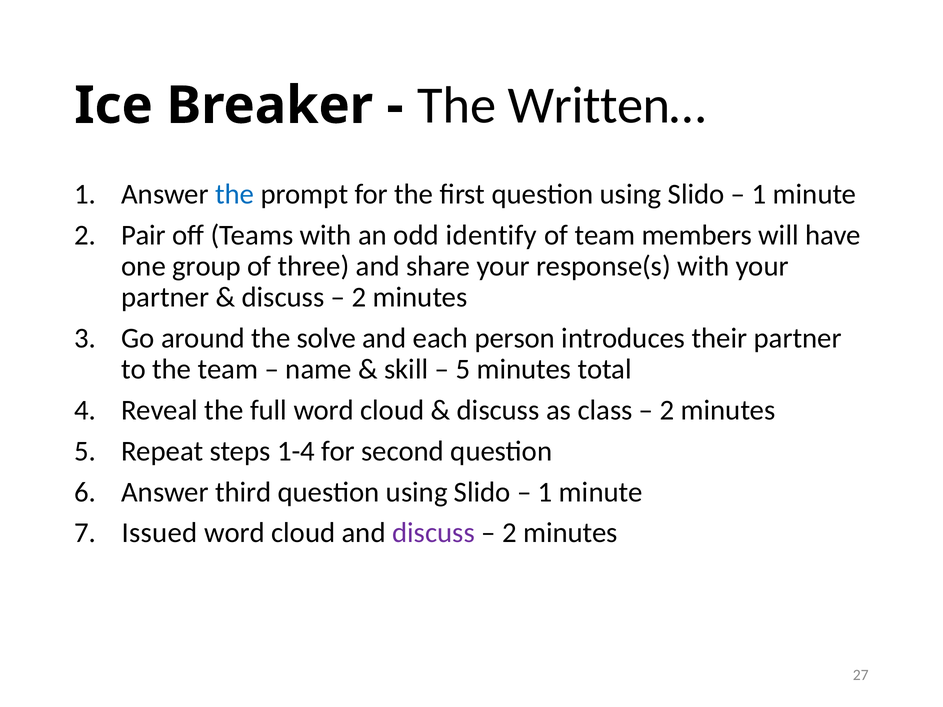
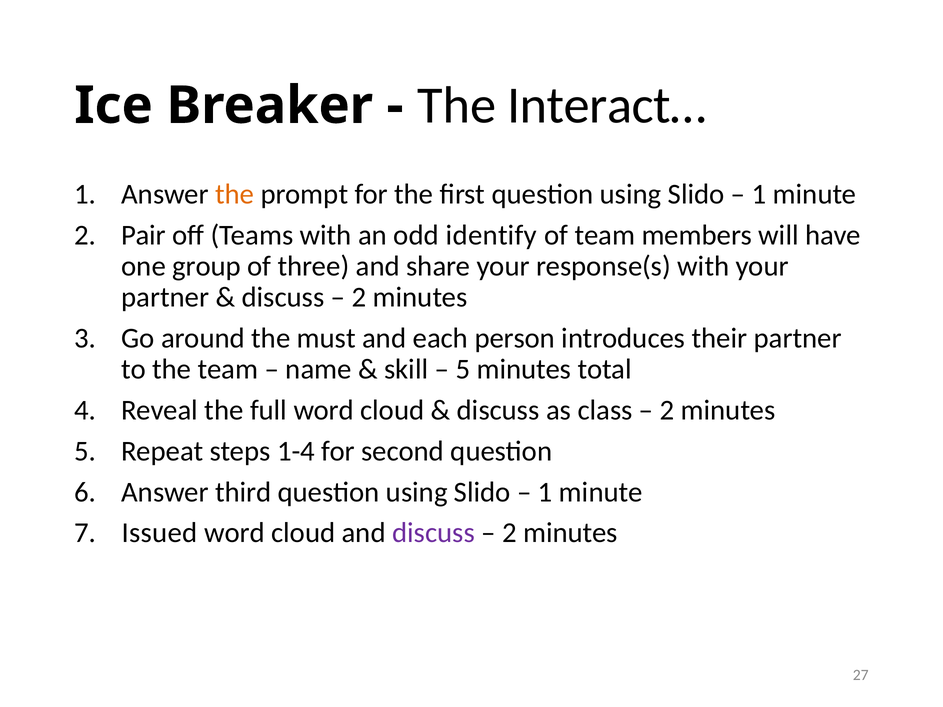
Written…: Written… -> Interact… (607, 106)
the colour: blue -> orange (235, 194)
solve: solve -> must (326, 338)
